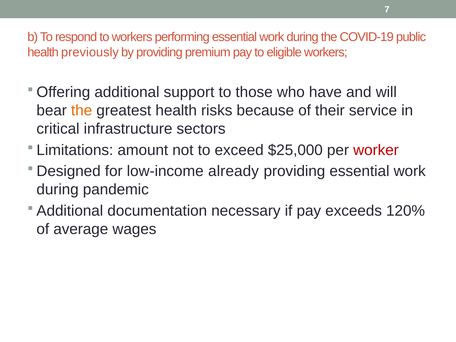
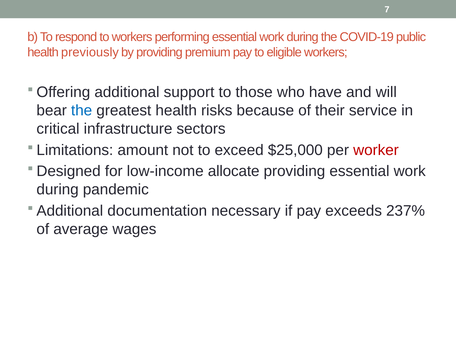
the colour: orange -> blue (82, 111)
already: already -> allocate (234, 171)
120%: 120% -> 237% (406, 211)
